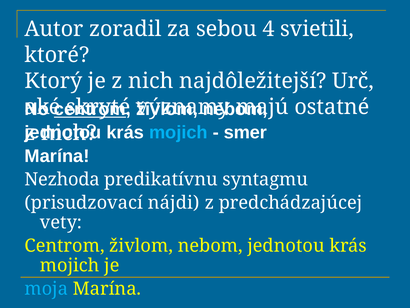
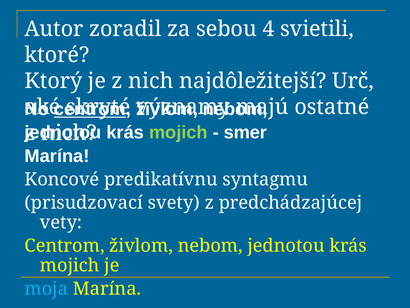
mojich colour: light blue -> light green (178, 132)
Nezhoda: Nezhoda -> Koncové (62, 179)
nájdi: nájdi -> svety (174, 202)
